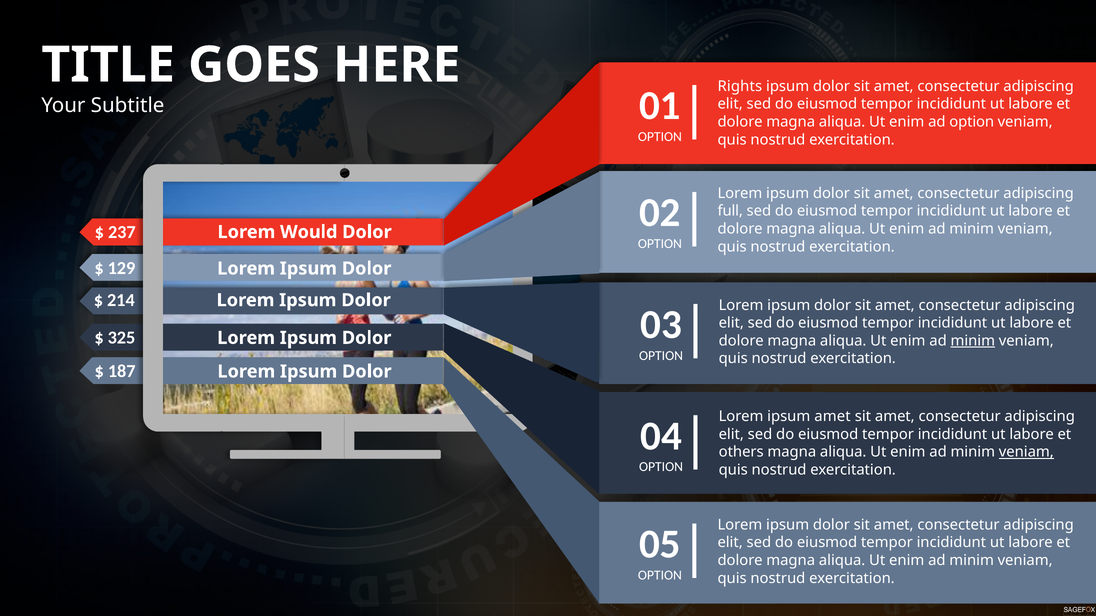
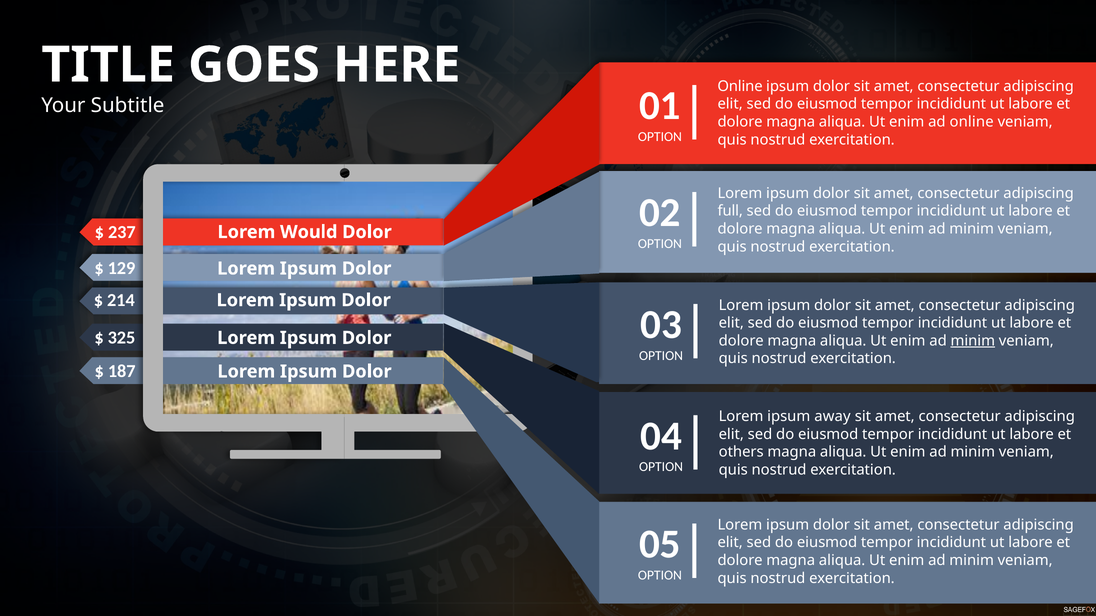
Rights: Rights -> Online (740, 86)
ad option: option -> online (972, 122)
ipsum amet: amet -> away (832, 417)
veniam underline: present -> none (1026, 452)
